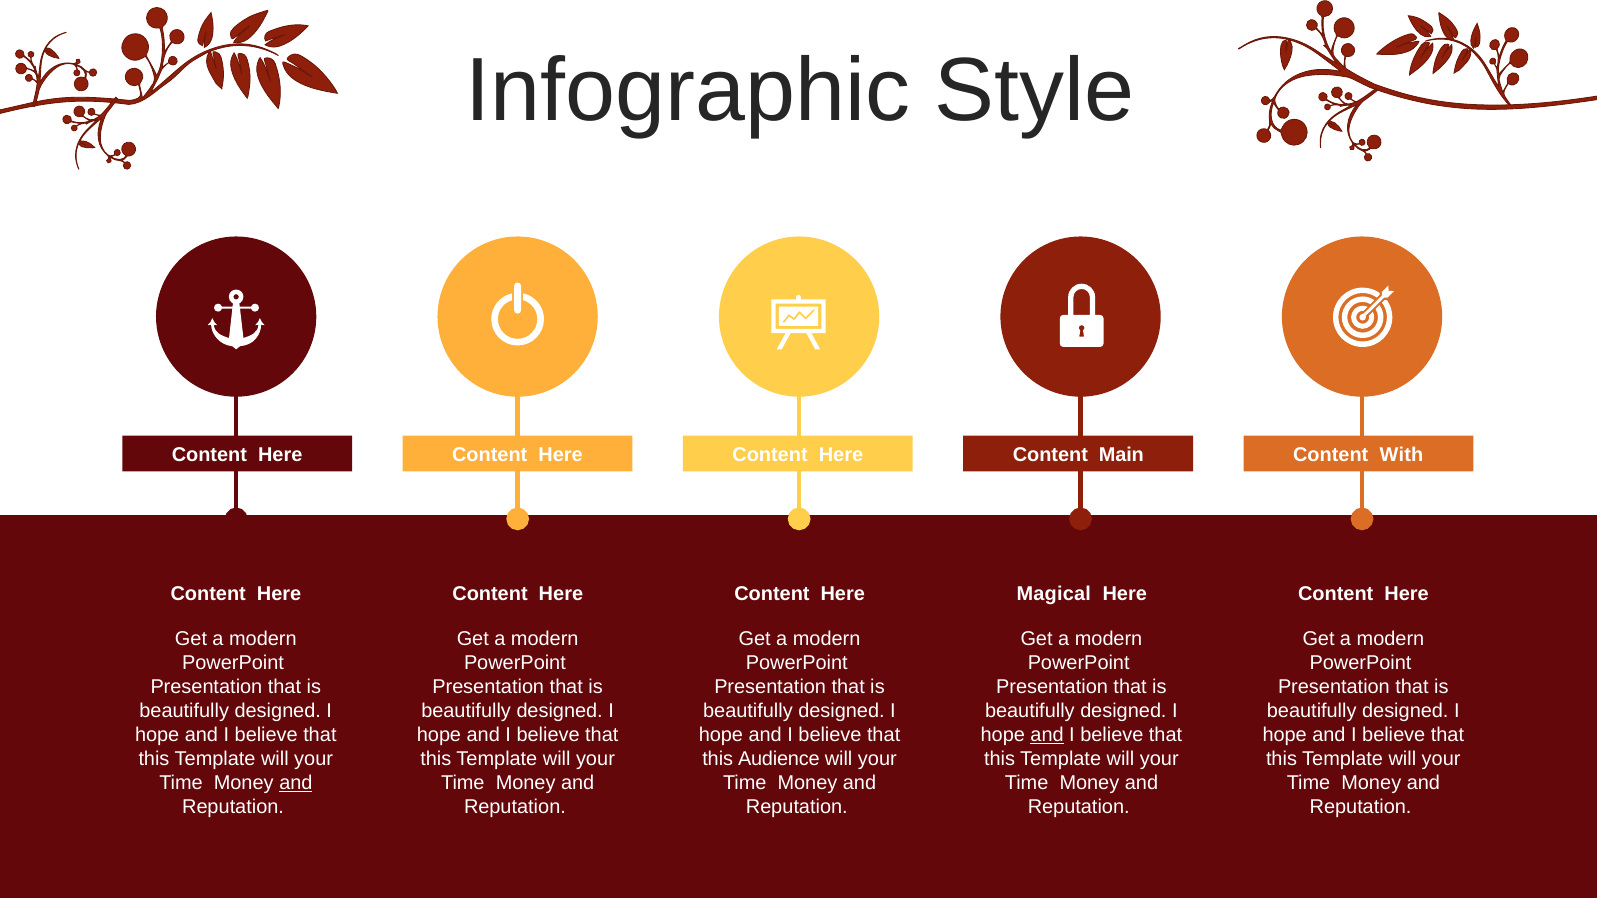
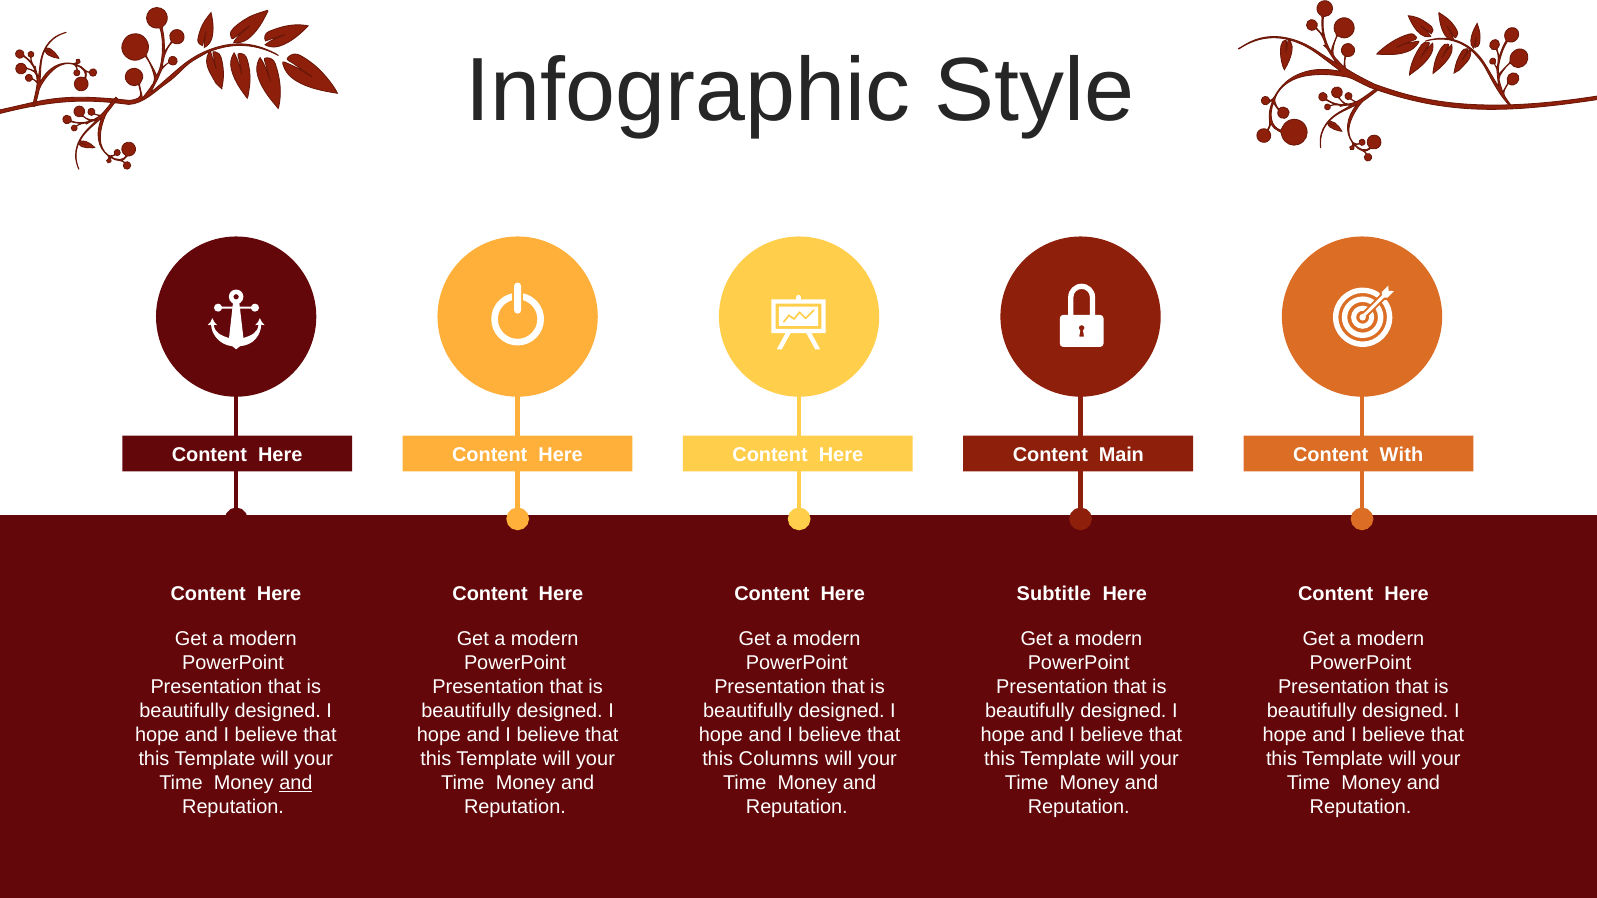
Magical: Magical -> Subtitle (1054, 594)
and underline: present -> none (1047, 735)
Audience: Audience -> Columns (779, 759)
